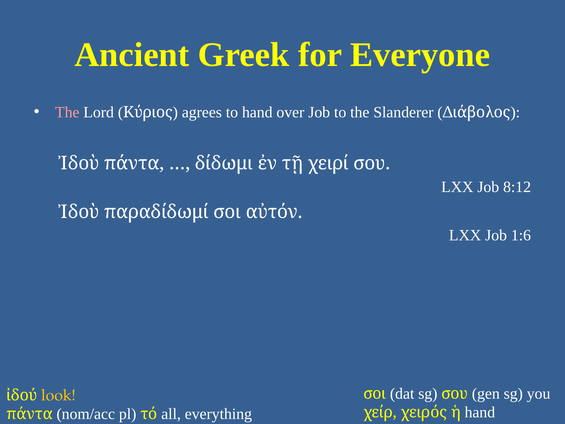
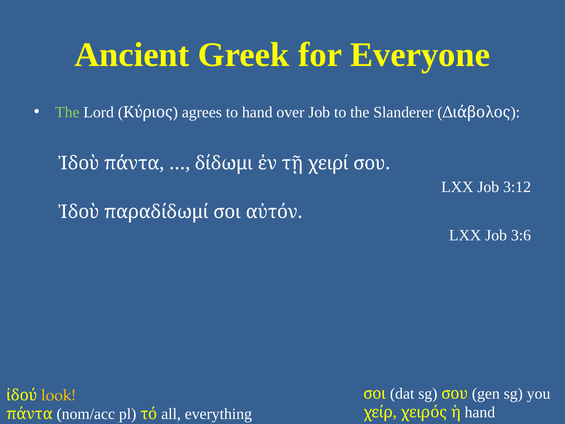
The colour: pink -> light green (67, 112)
8:12: 8:12 -> 3:12 (517, 187)
1:6: 1:6 -> 3:6 (521, 235)
